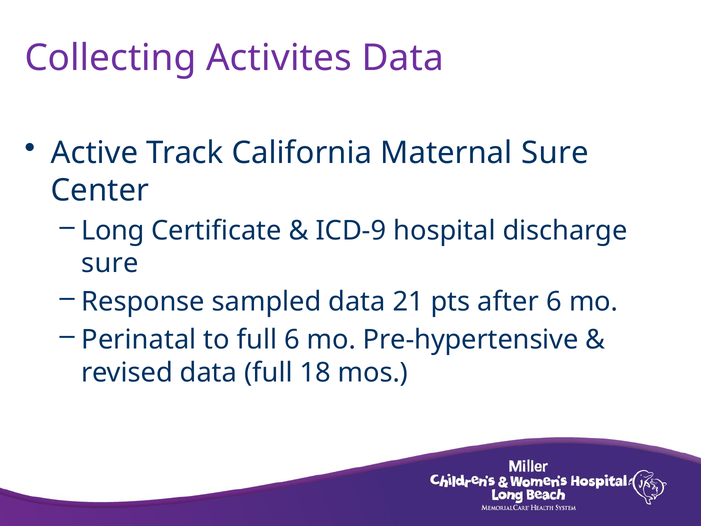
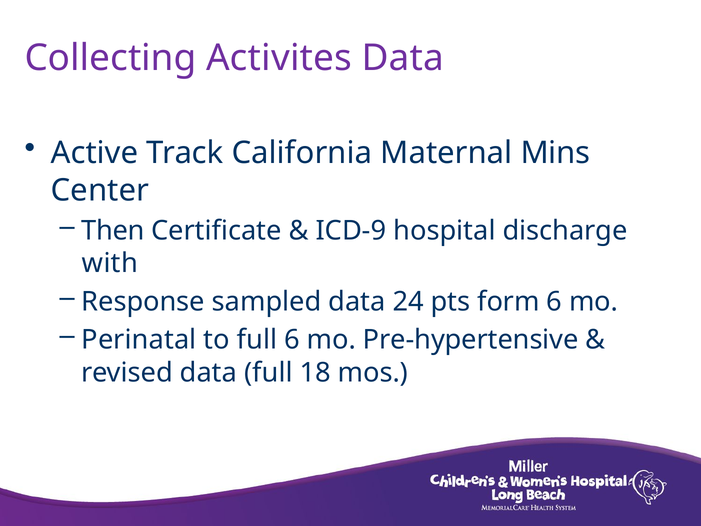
Maternal Sure: Sure -> Mins (555, 153)
Long: Long -> Then (113, 231)
sure: sure -> with (110, 263)
21: 21 -> 24 (408, 301)
after: after -> form (508, 301)
